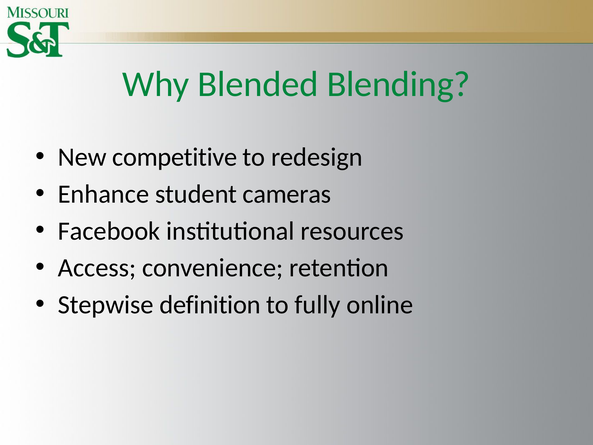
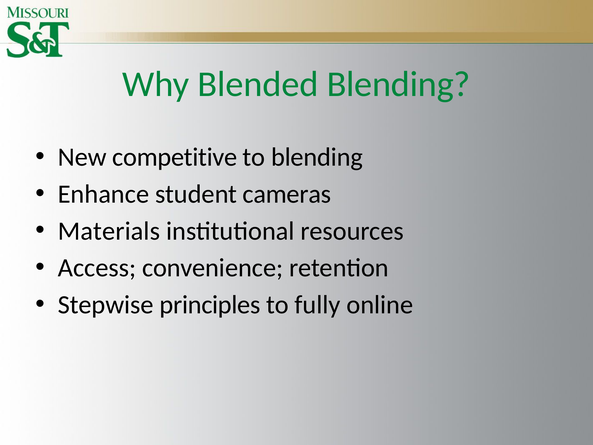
to redesign: redesign -> blending (317, 157)
Facebook: Facebook -> Materials (109, 231)
definition: definition -> principles (210, 305)
